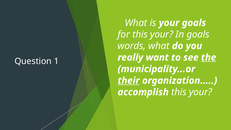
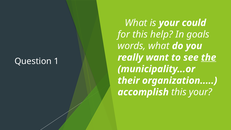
your goals: goals -> could (194, 23)
for this your: your -> help (162, 34)
their underline: present -> none (129, 81)
